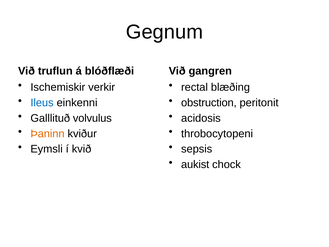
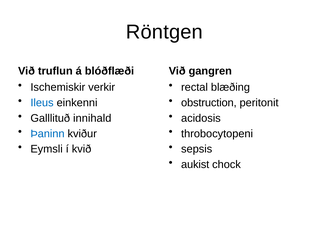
Gegnum: Gegnum -> Röntgen (164, 32)
volvulus: volvulus -> innihald (92, 118)
Þaninn colour: orange -> blue (47, 134)
